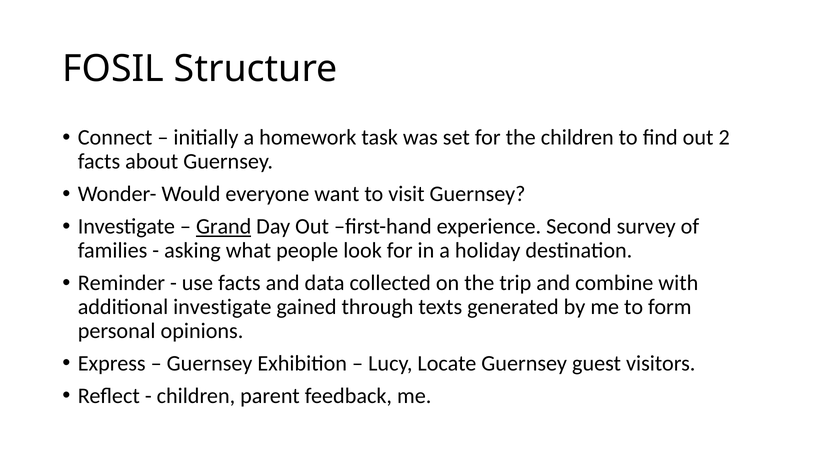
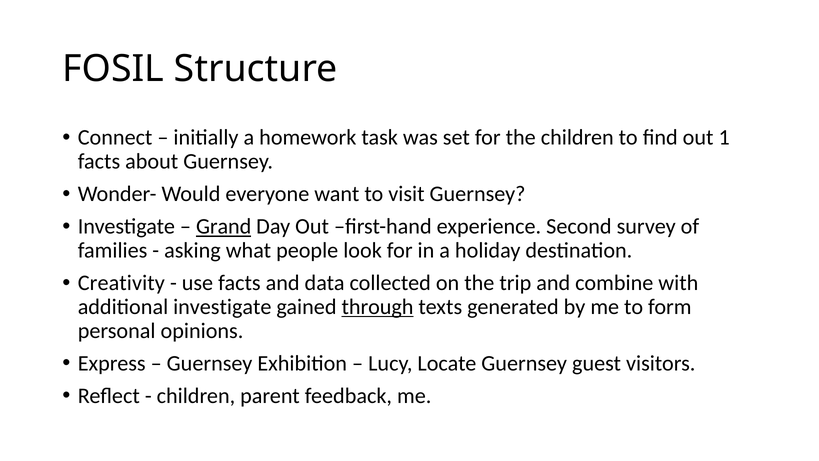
2: 2 -> 1 (724, 138)
Reminder: Reminder -> Creativity (121, 283)
through underline: none -> present (378, 307)
